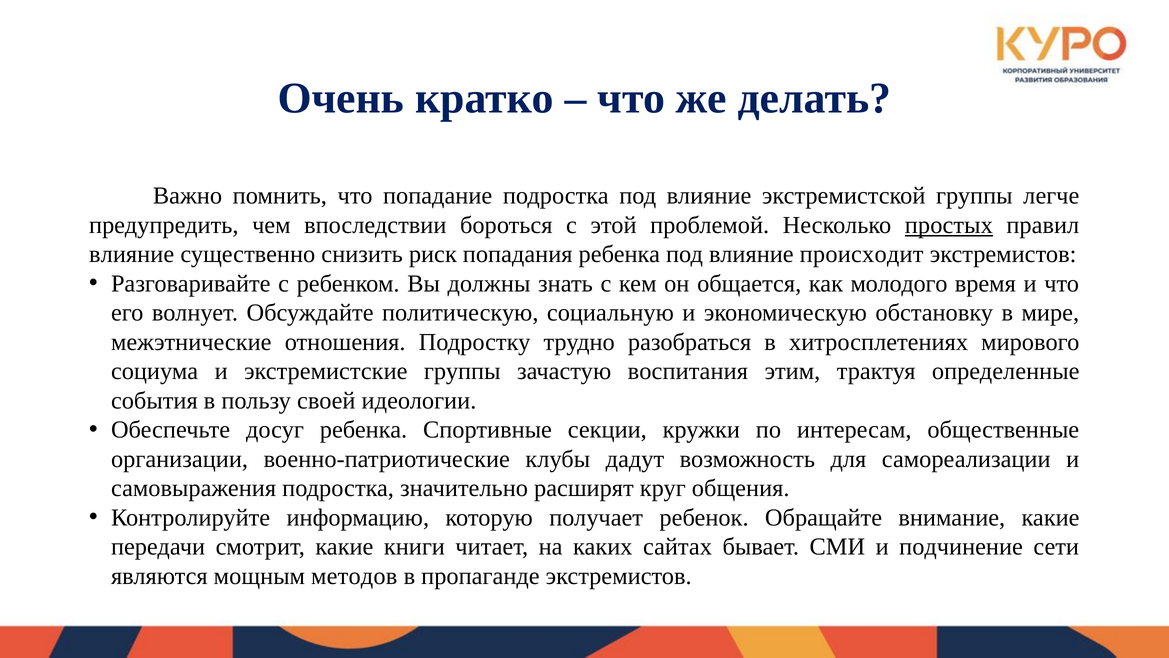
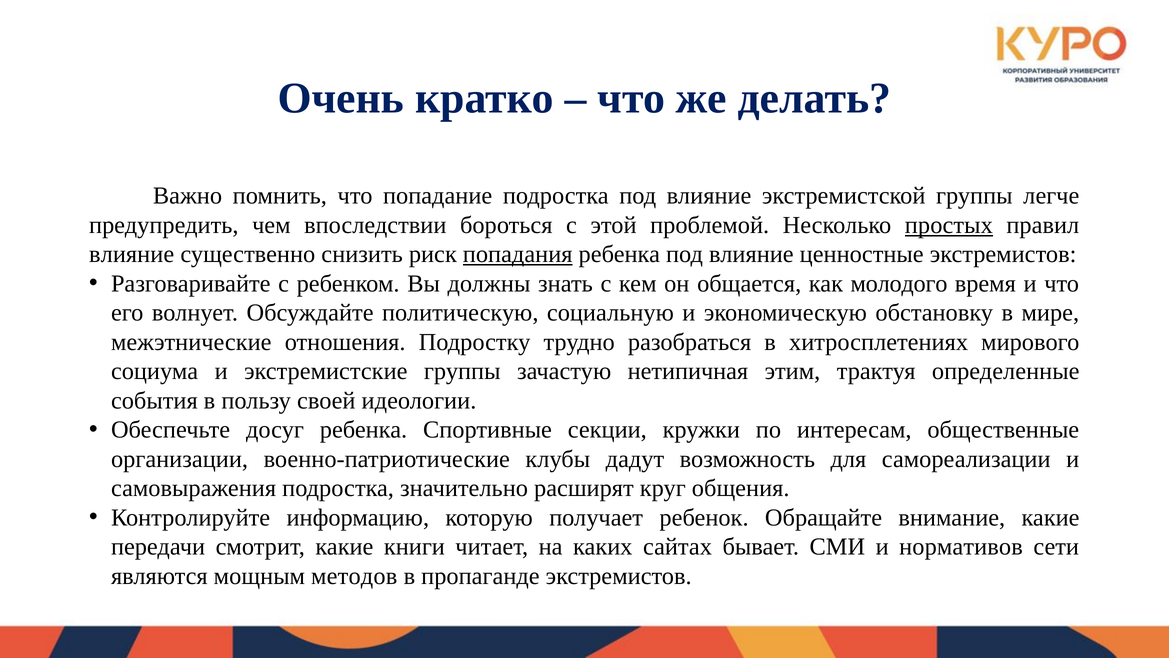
попадания underline: none -> present (518, 254)
происходит: происходит -> ценностные (862, 254)
воспитания: воспитания -> нетипичная (688, 371)
подчинение: подчинение -> нормативов (961, 547)
